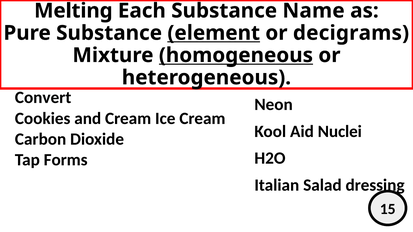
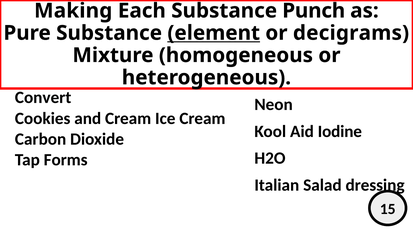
Melting: Melting -> Making (73, 11)
Name: Name -> Punch (314, 11)
homogeneous underline: present -> none (236, 55)
Nuclei: Nuclei -> Iodine (340, 132)
